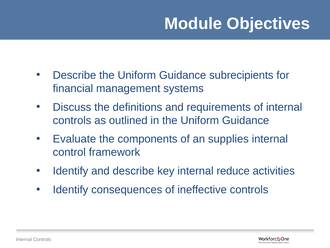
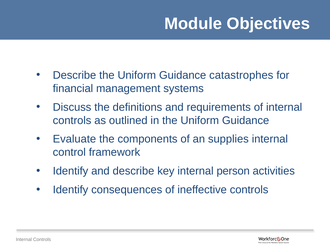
subrecipients: subrecipients -> catastrophes (241, 75)
reduce: reduce -> person (233, 171)
